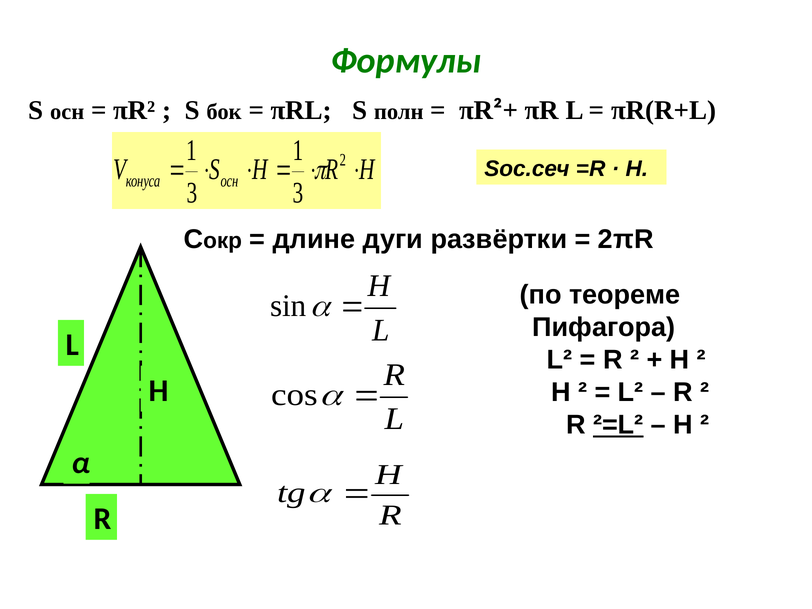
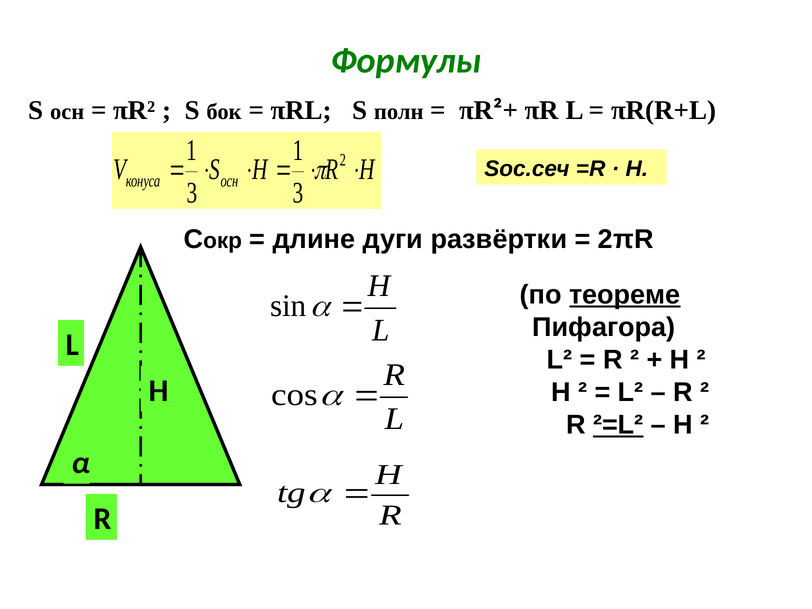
теореме underline: none -> present (625, 295)
